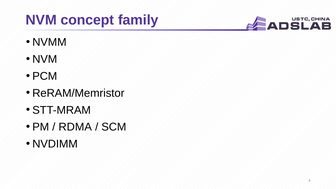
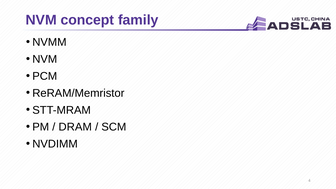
RDMA: RDMA -> DRAM (75, 127)
